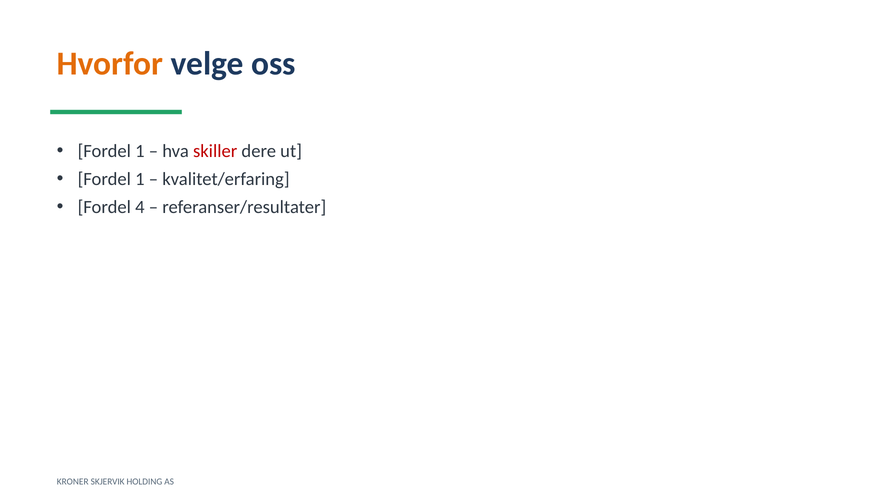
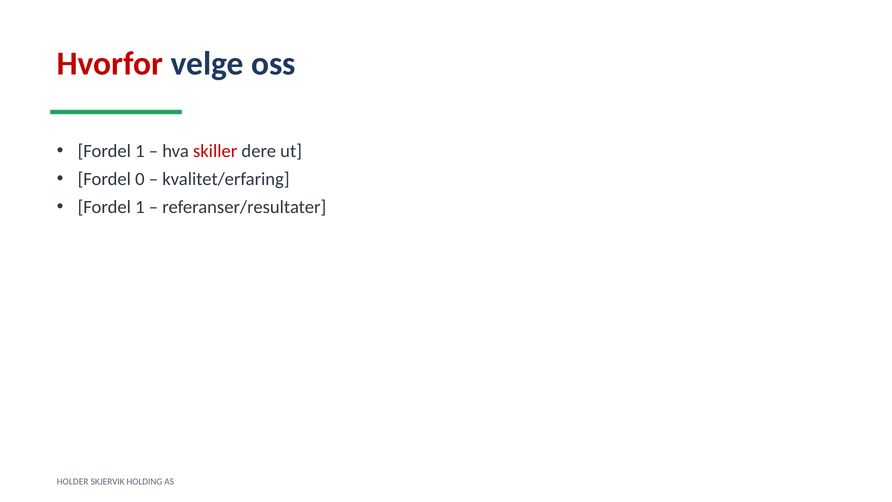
Hvorfor colour: orange -> red (110, 64)
1: 1 -> 0 (140, 179)
4: 4 -> 1 (140, 207)
KRONER: KRONER -> HOLDER (73, 481)
